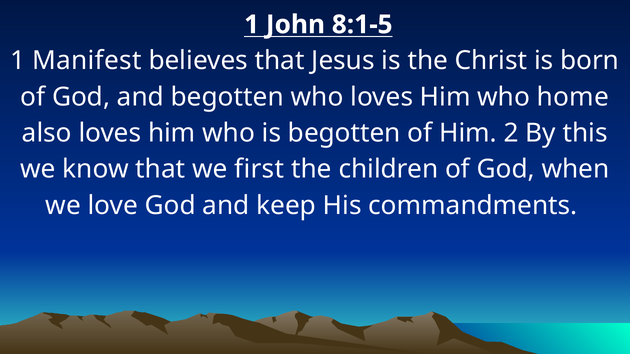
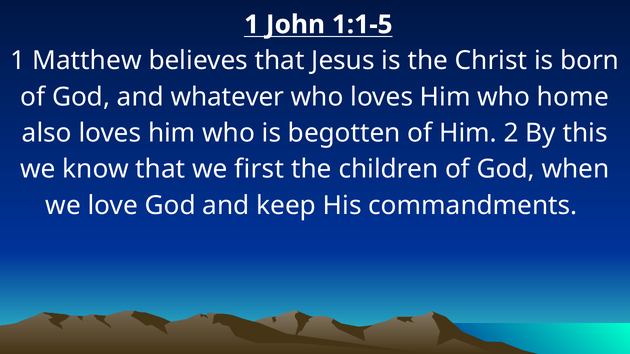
8:1-5: 8:1-5 -> 1:1-5 (362, 25)
Manifest: Manifest -> Matthew (87, 61)
and begotten: begotten -> whatever (227, 97)
